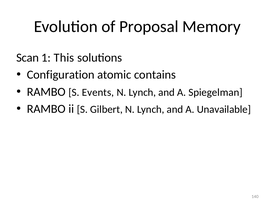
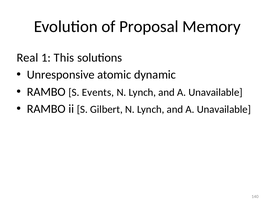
Scan: Scan -> Real (27, 58)
Configuration: Configuration -> Unresponsive (61, 75)
contains: contains -> dynamic (155, 75)
Spiegelman: Spiegelman -> Unavailable (216, 92)
